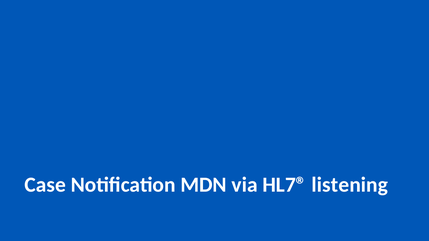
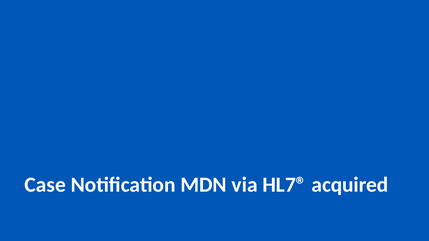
listening: listening -> acquired (350, 185)
